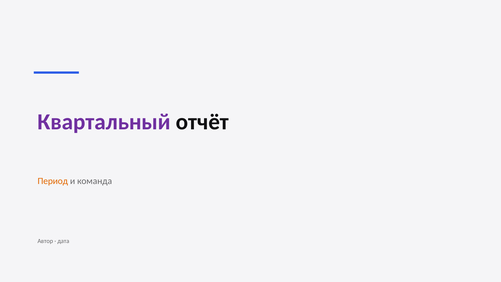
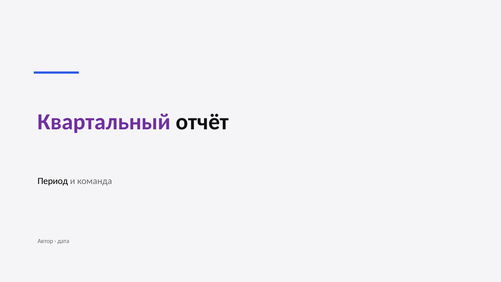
Период colour: orange -> black (53, 181)
